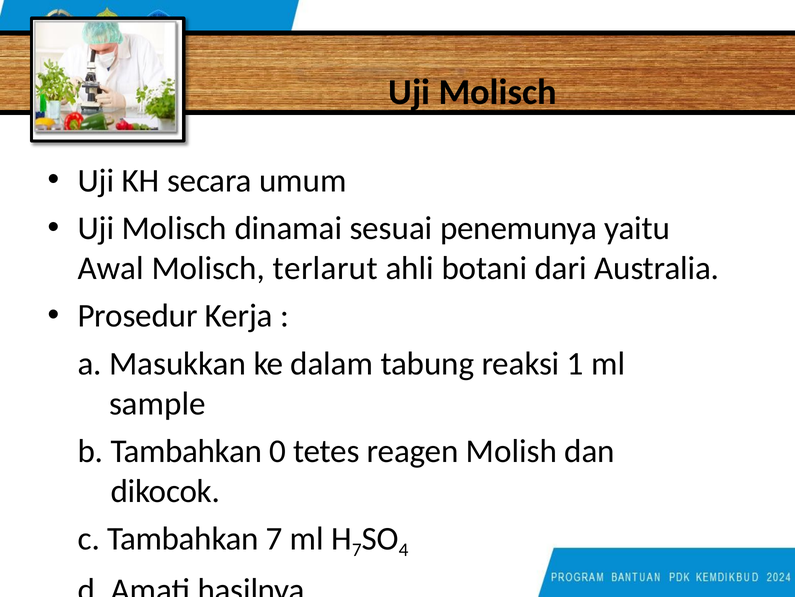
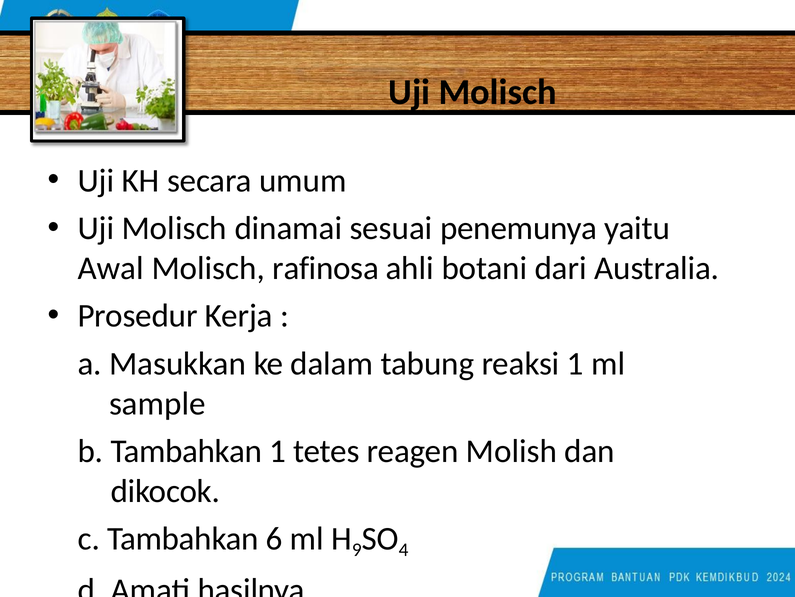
terlarut: terlarut -> rafinosa (326, 268)
0: 0 -> 1 (277, 451)
7: 7 -> 6 (274, 538)
7: 7 -> 9 (357, 549)
